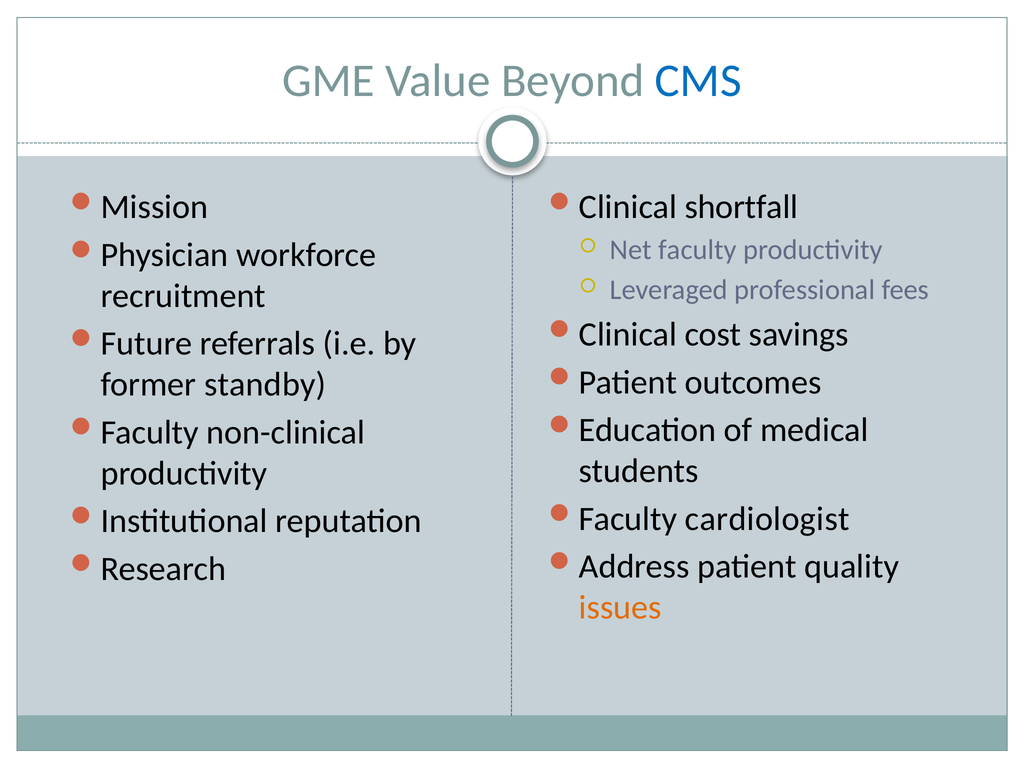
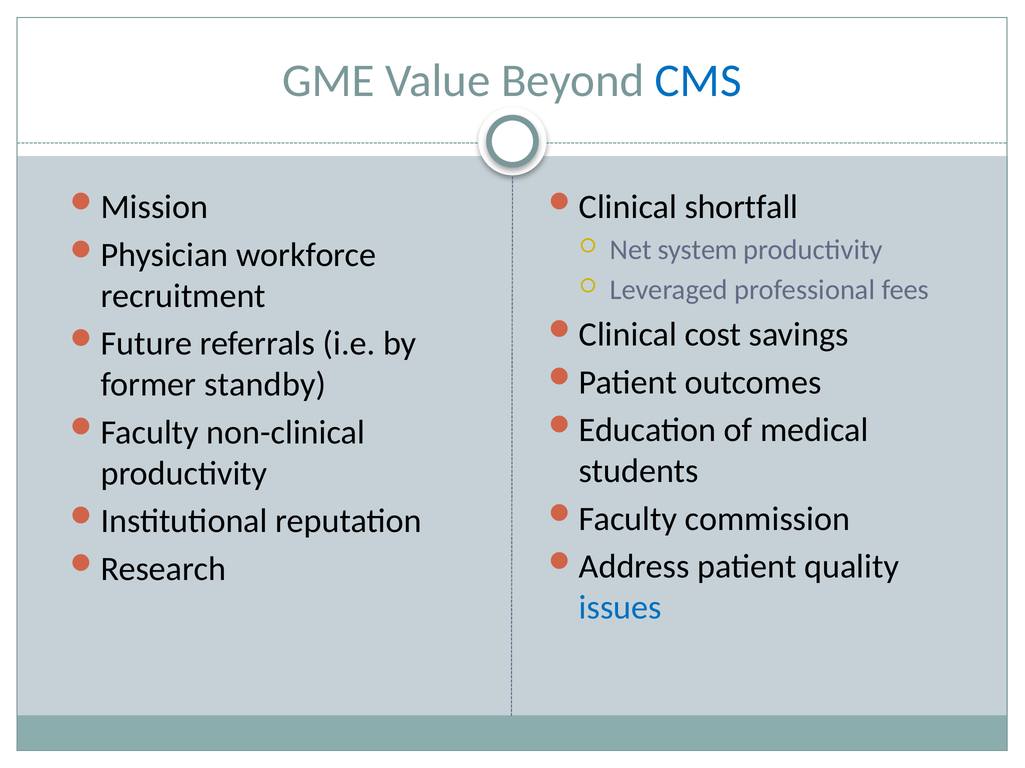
faculty: faculty -> system (698, 250)
cardiologist: cardiologist -> commission (767, 519)
issues colour: orange -> blue (620, 608)
